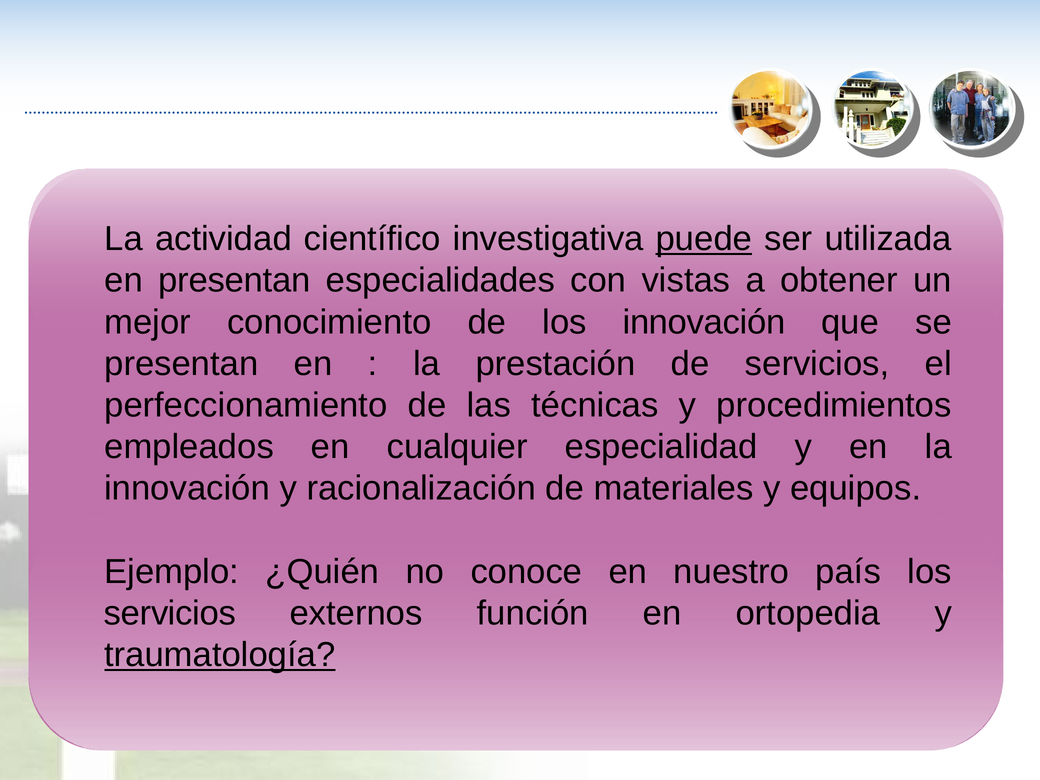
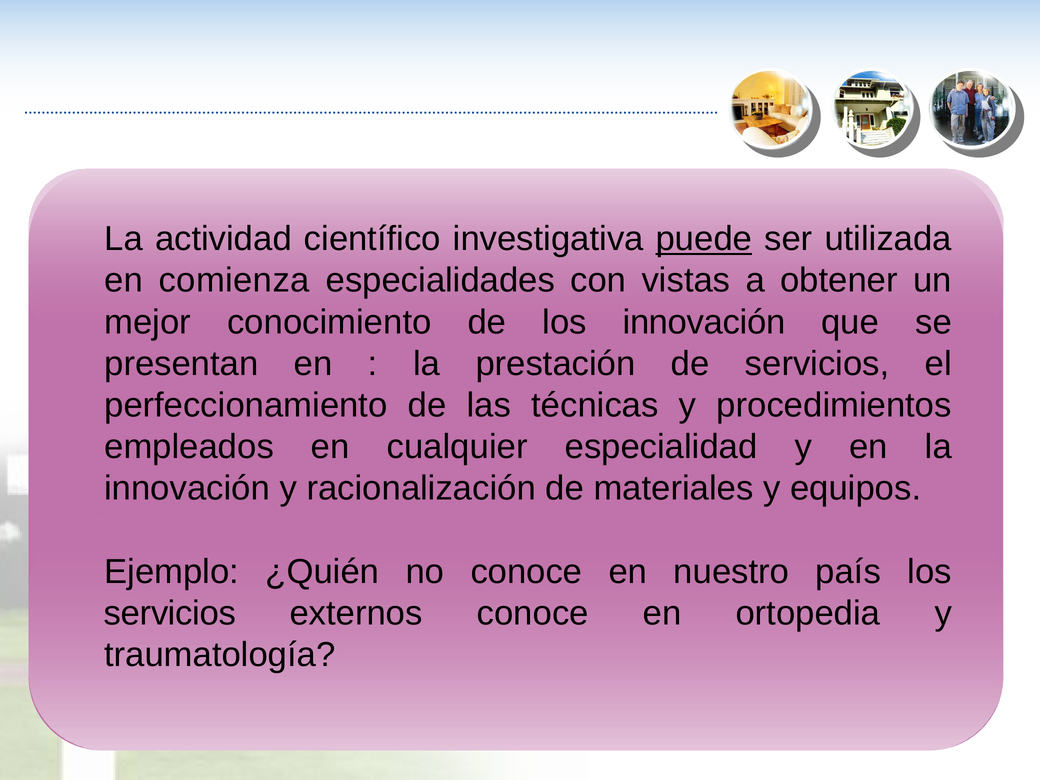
en presentan: presentan -> comienza (234, 280)
externos función: función -> conoce (533, 613)
traumatología underline: present -> none (220, 655)
